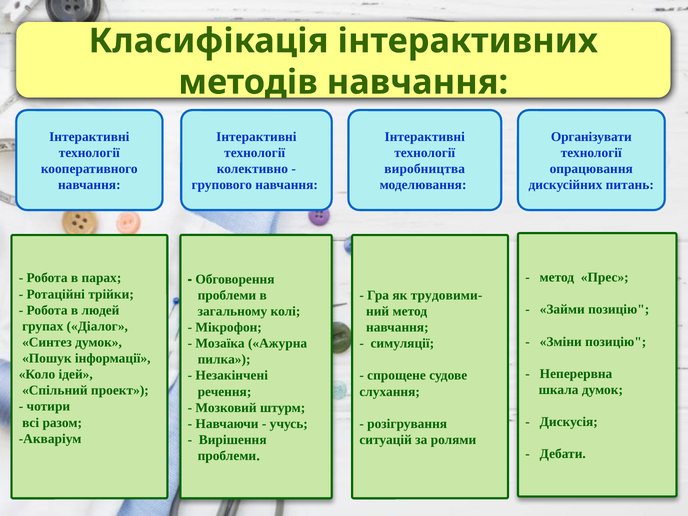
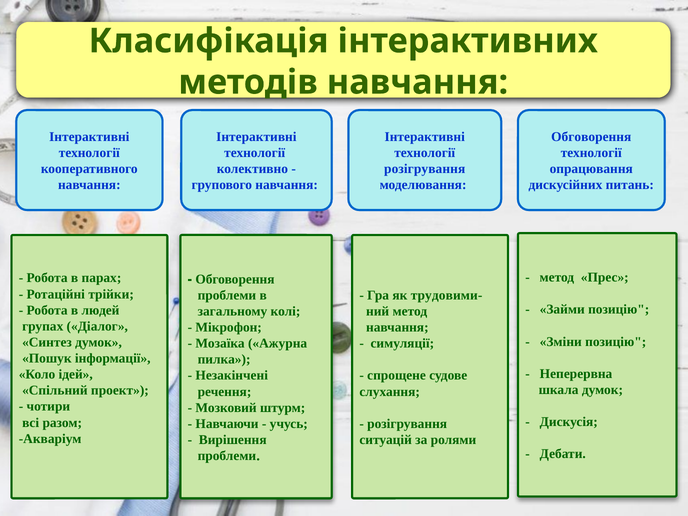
Організувати: Організувати -> Обговорення (591, 137)
виробництва: виробництва -> розігрування (425, 169)
